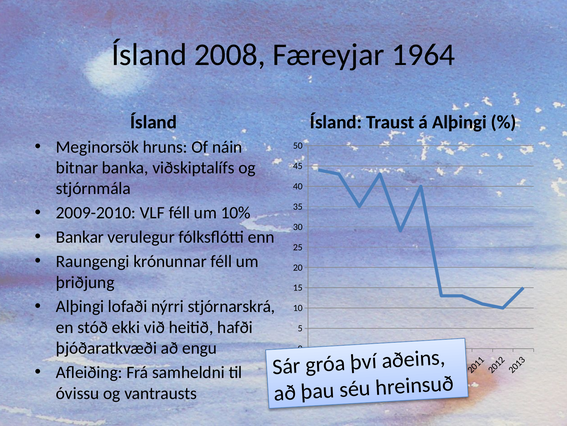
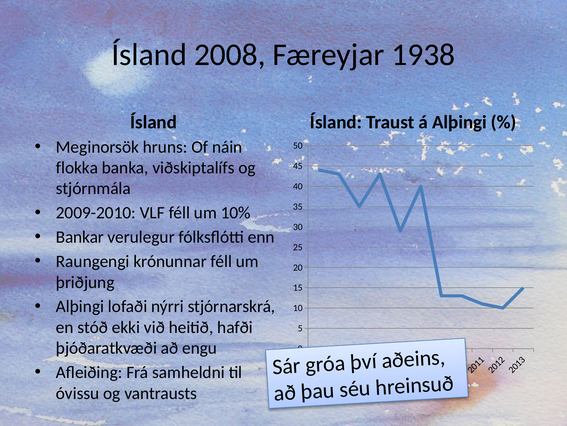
1964: 1964 -> 1938 (423, 55)
bitnar: bitnar -> flokka (77, 167)
